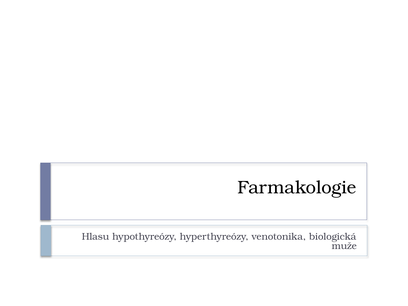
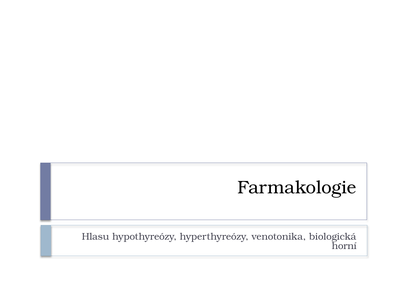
muže: muže -> horní (344, 246)
